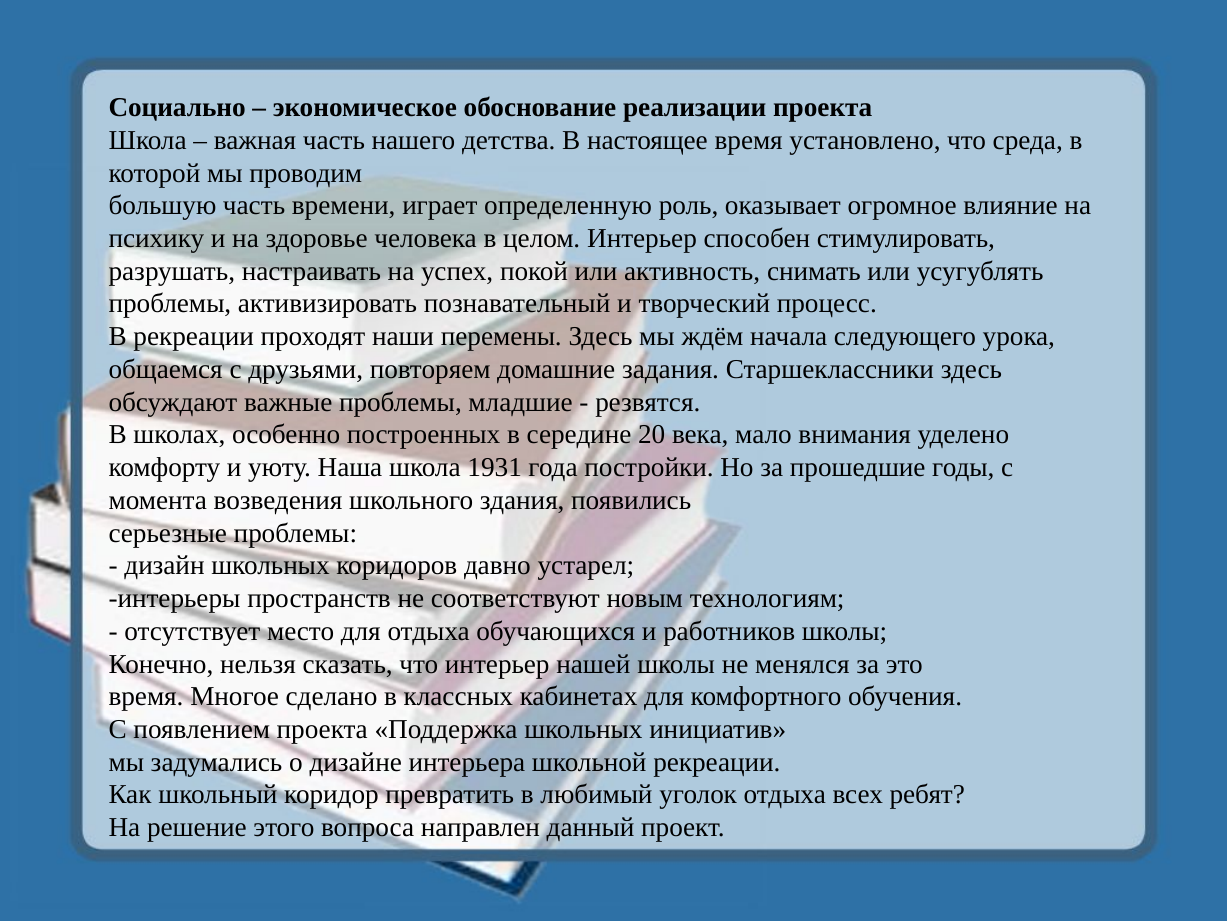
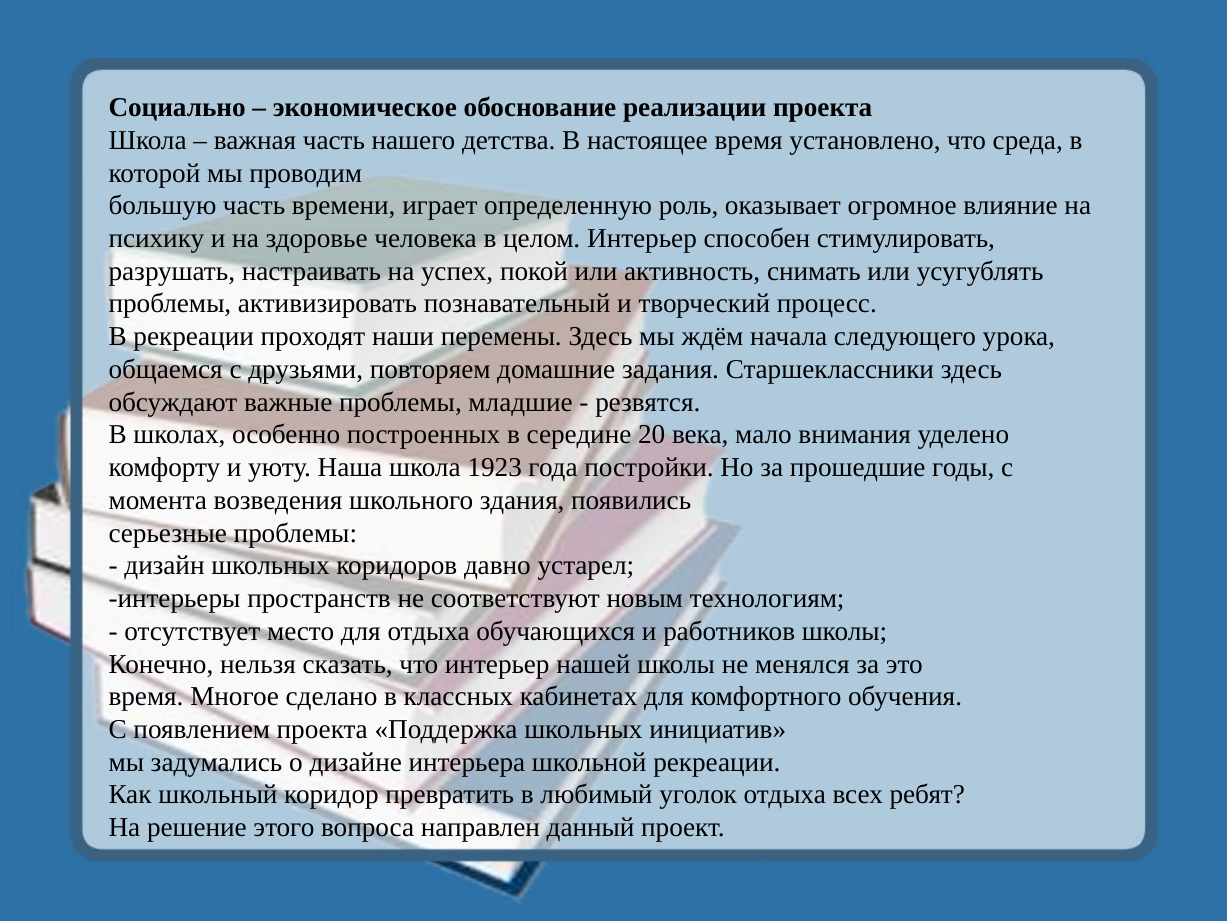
1931: 1931 -> 1923 (495, 467)
